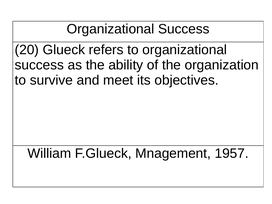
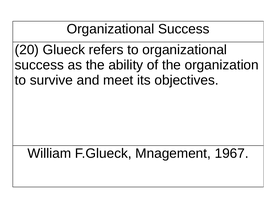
1957: 1957 -> 1967 (232, 153)
